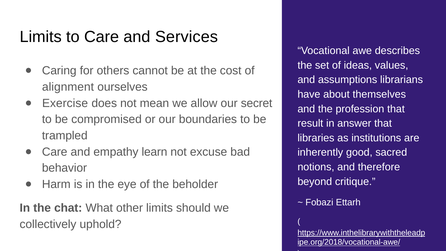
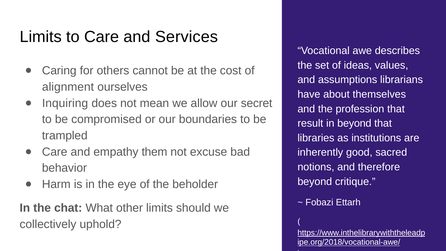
Exercise: Exercise -> Inquiring (65, 103)
in answer: answer -> beyond (354, 123)
learn: learn -> them (154, 152)
